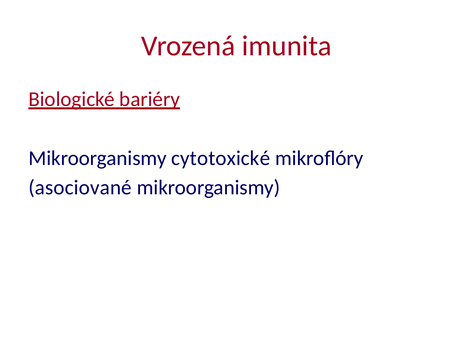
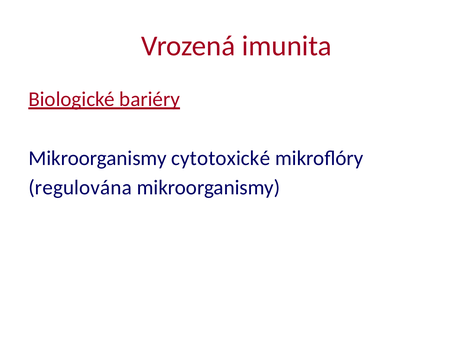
asociované: asociované -> regulována (80, 188)
